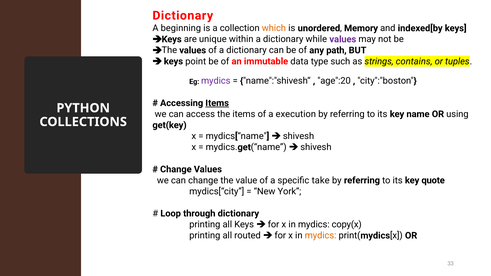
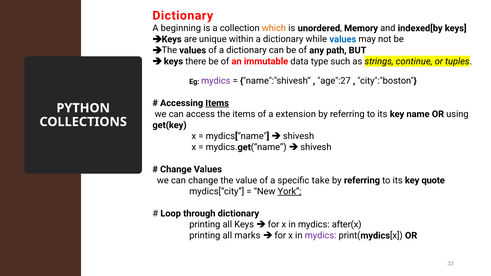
values colour: purple -> blue (343, 39)
point: point -> there (196, 61)
contains: contains -> continue (414, 61)
age":20: age":20 -> age":27 (334, 81)
execution: execution -> extension (296, 114)
York underline: none -> present (289, 191)
copy(x: copy(x -> after(x (347, 225)
routed: routed -> marks (247, 236)
mydics colour: orange -> purple (321, 236)
